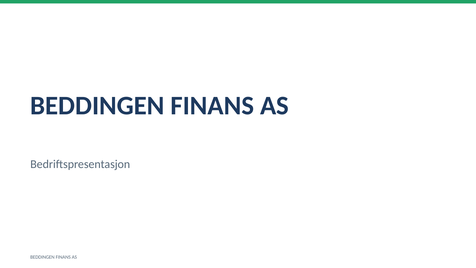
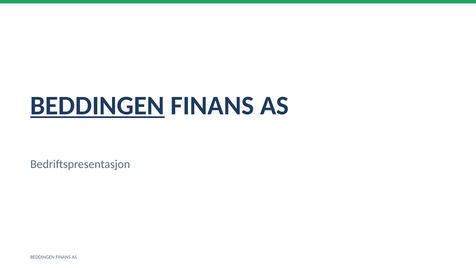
BEDDINGEN underline: none -> present (97, 106)
